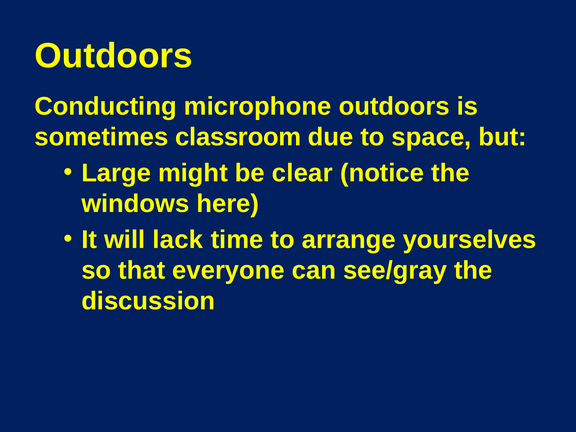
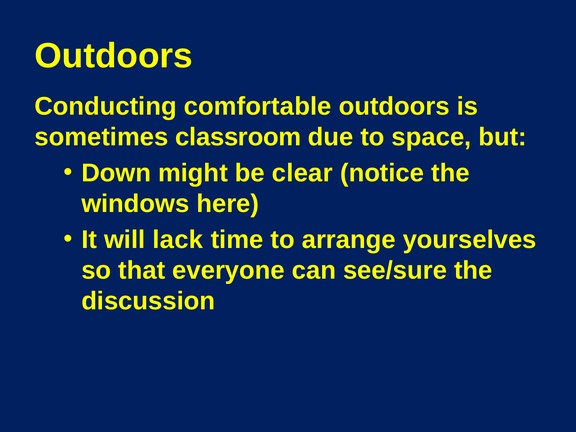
microphone: microphone -> comfortable (258, 106)
Large: Large -> Down (116, 173)
see/gray: see/gray -> see/sure (395, 270)
